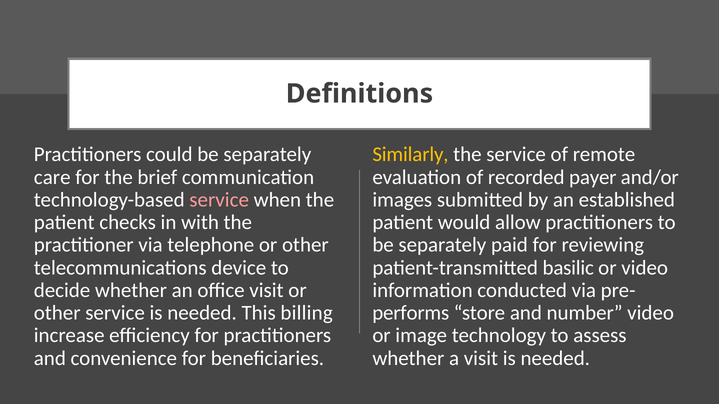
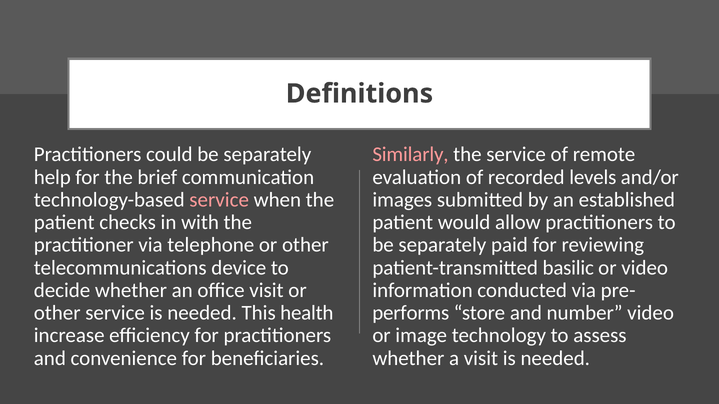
Similarly colour: yellow -> pink (410, 155)
care: care -> help (52, 177)
payer: payer -> levels (593, 177)
billing: billing -> health (307, 313)
